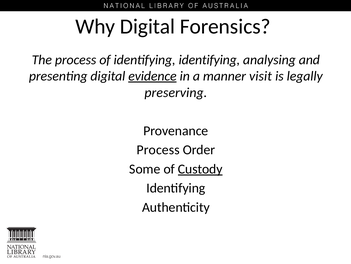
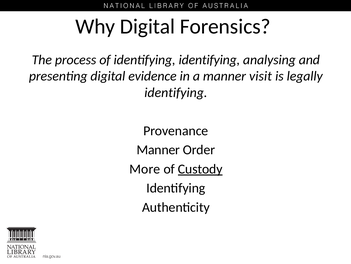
evidence underline: present -> none (152, 76)
preserving: preserving -> identifying (176, 92)
Process: Process -> Manner (158, 150)
Some: Some -> More (145, 169)
